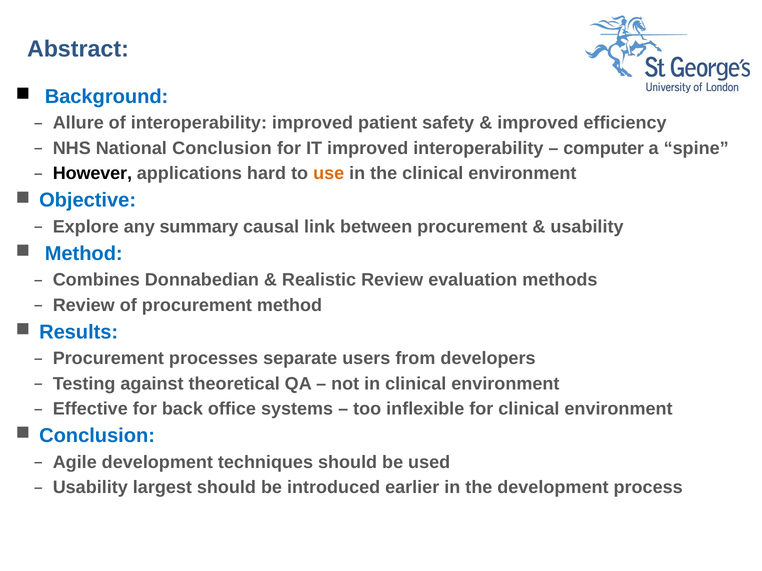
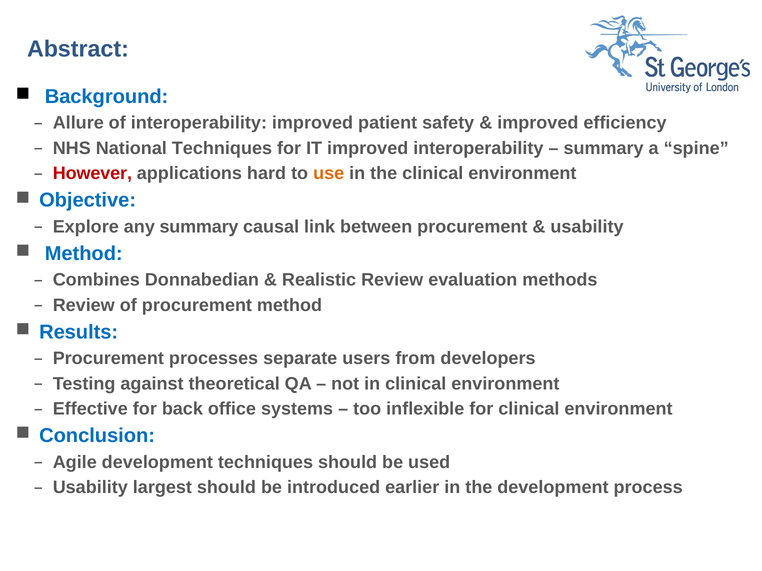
National Conclusion: Conclusion -> Techniques (222, 148)
computer: computer -> summary (604, 148)
However colour: black -> red (92, 174)
